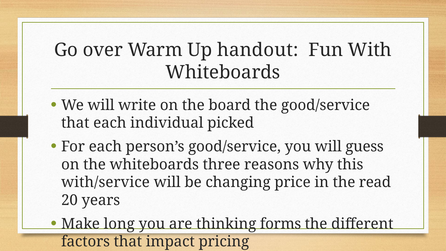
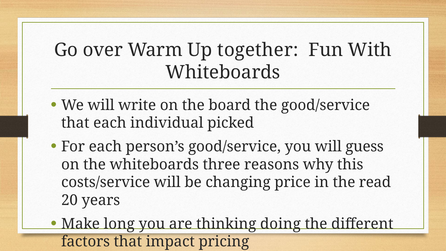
handout: handout -> together (258, 50)
with/service: with/service -> costs/service (106, 182)
forms: forms -> doing (280, 224)
